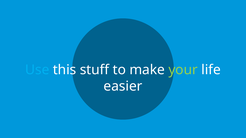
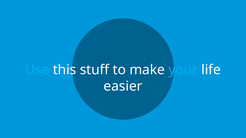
your colour: light green -> light blue (183, 70)
